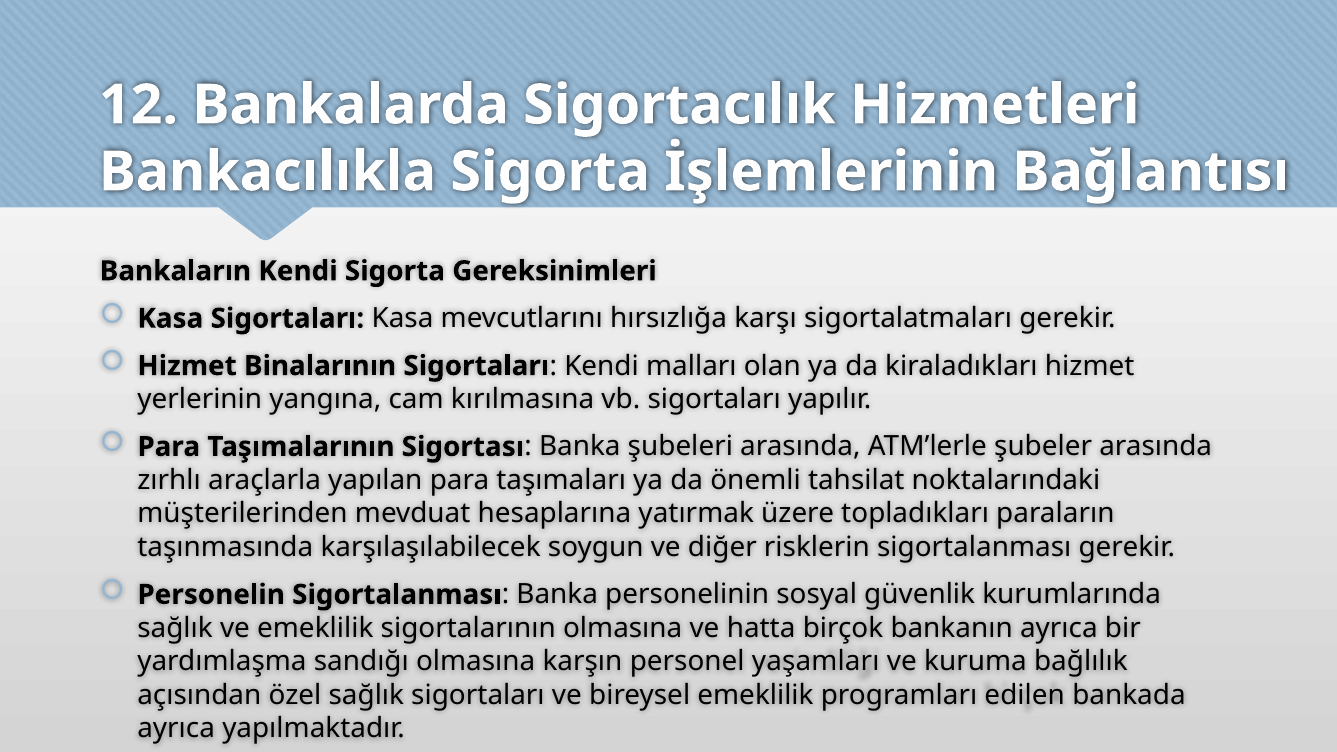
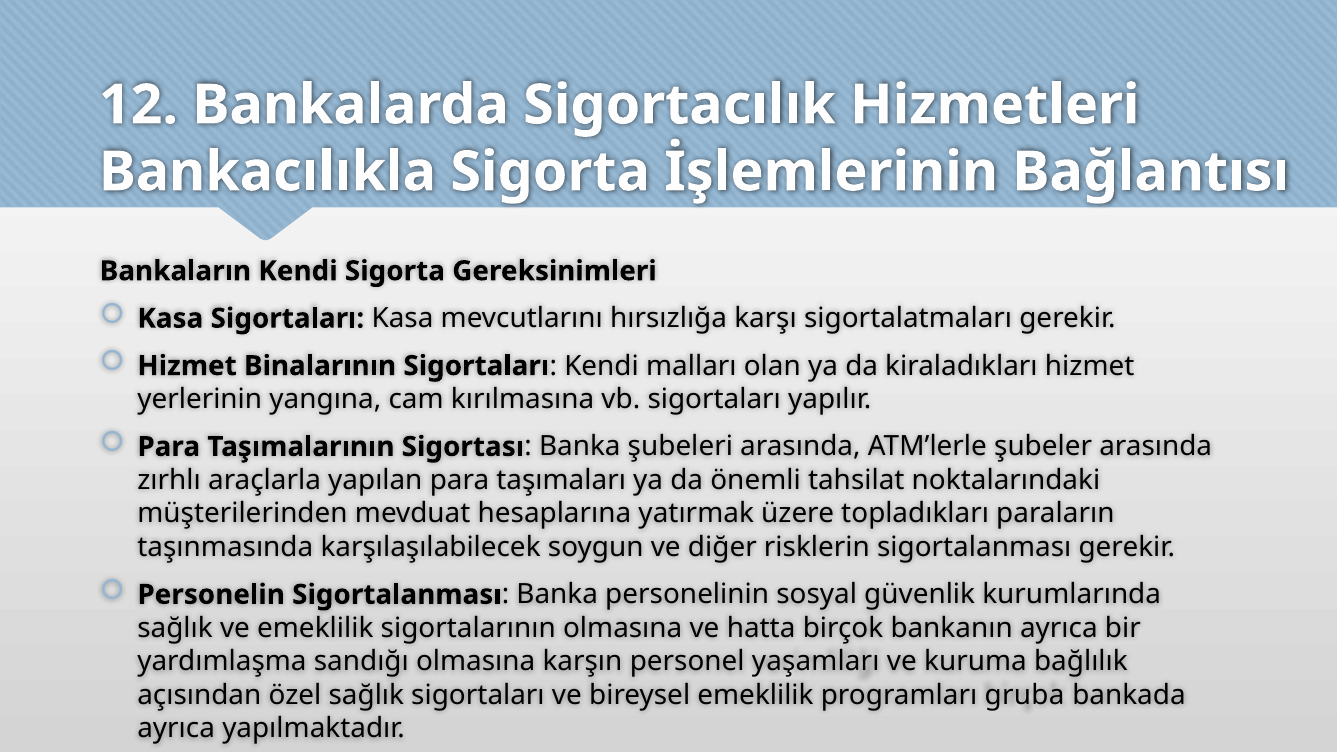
edilen: edilen -> gruba (1025, 695)
